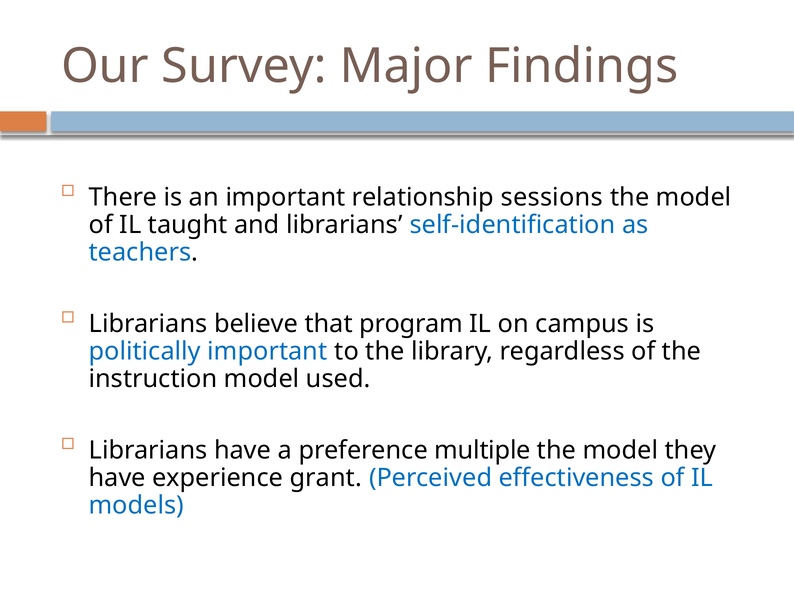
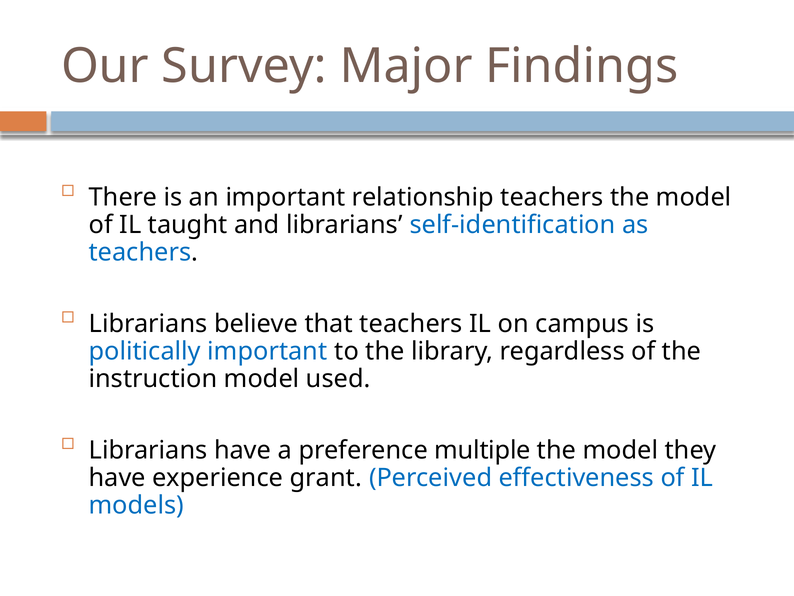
relationship sessions: sessions -> teachers (552, 197)
that program: program -> teachers (411, 324)
